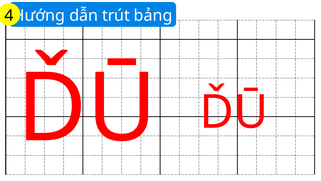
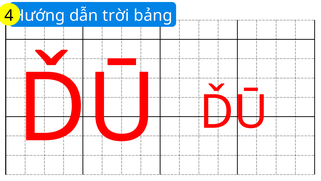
trút: trút -> trời (116, 16)
